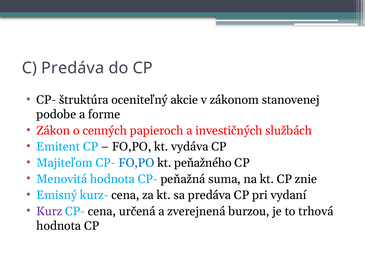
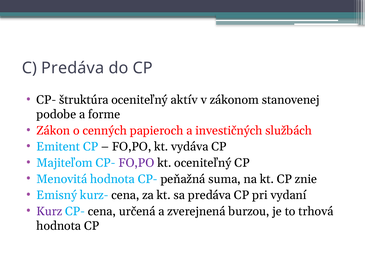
akcie: akcie -> aktív (184, 100)
FO,PO colour: blue -> purple (136, 163)
kt peňažného: peňažného -> oceniteľný (203, 163)
